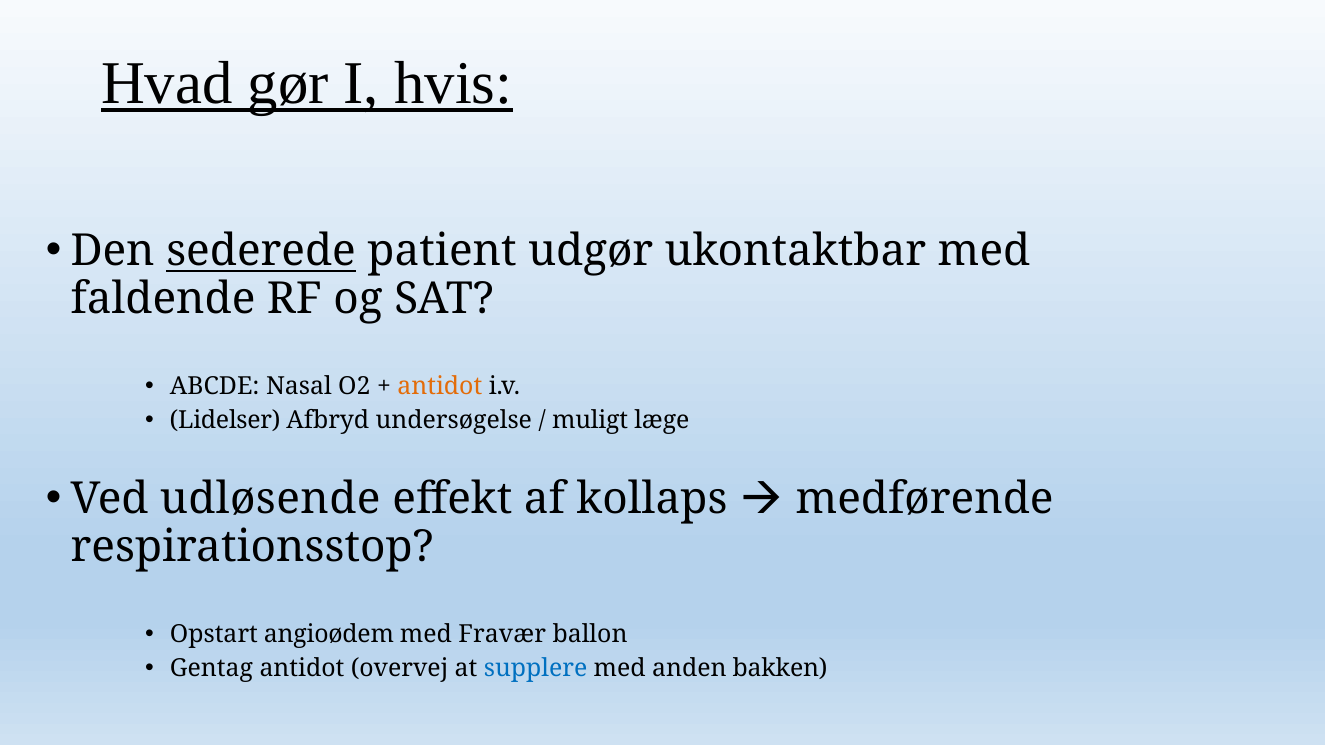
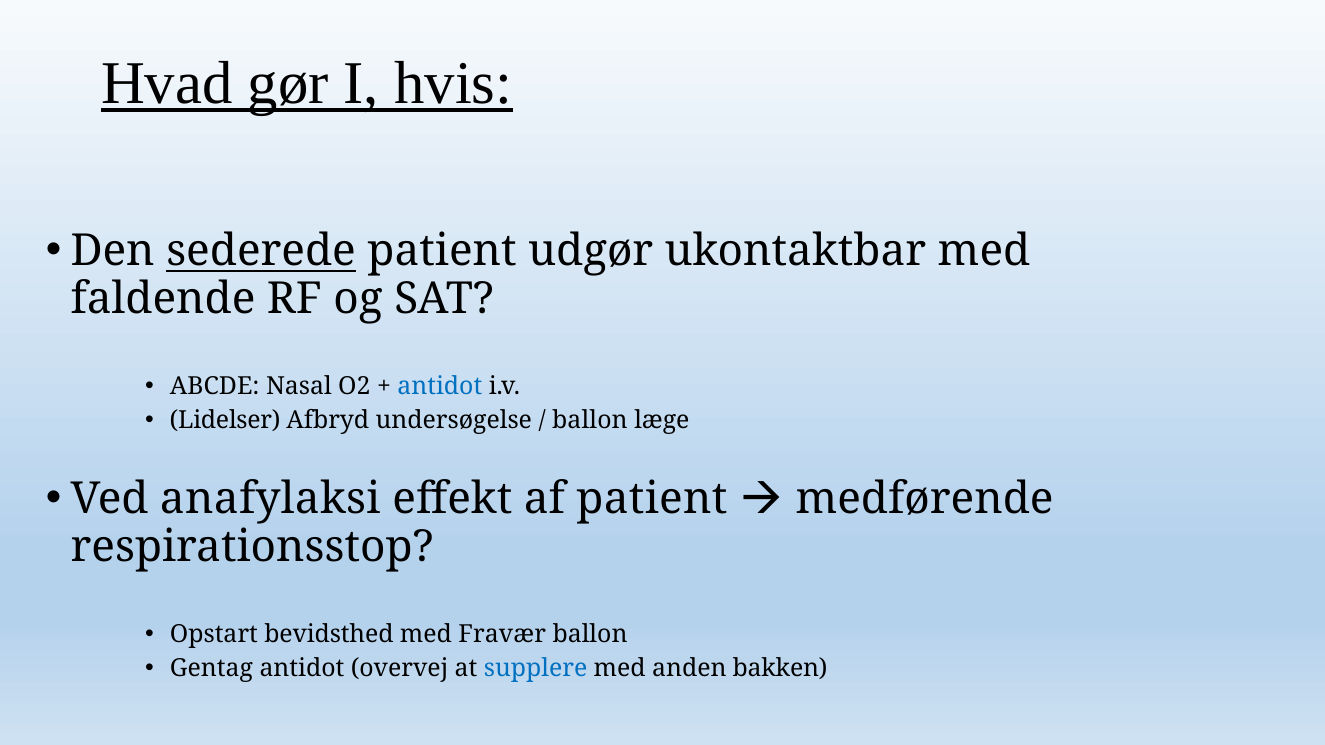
antidot colour: orange -> blue (440, 387)
muligt: muligt -> ballon (590, 420)
udløsende: udløsende -> anafylaksi (270, 499)
af kollaps: kollaps -> patient (652, 499)
angioødem: angioødem -> bevidsthed (329, 635)
